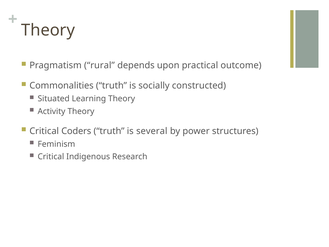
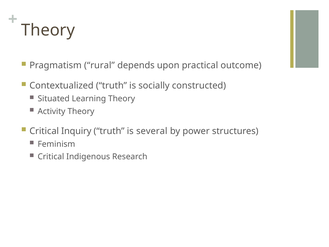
Commonalities: Commonalities -> Contextualized (62, 85)
Coders: Coders -> Inquiry (76, 131)
